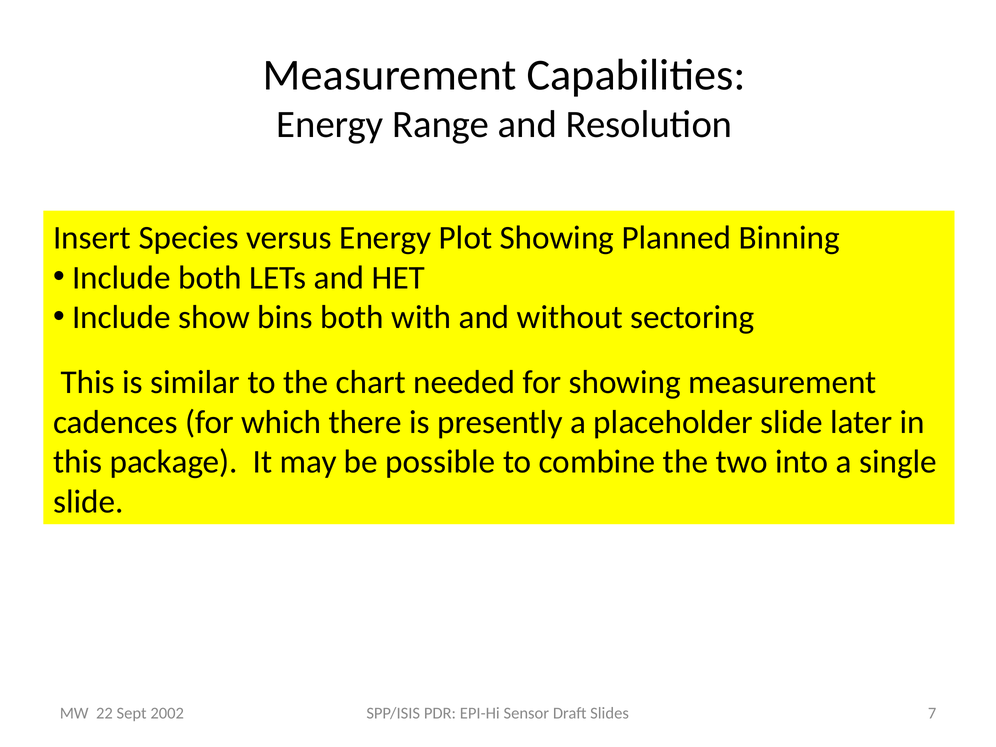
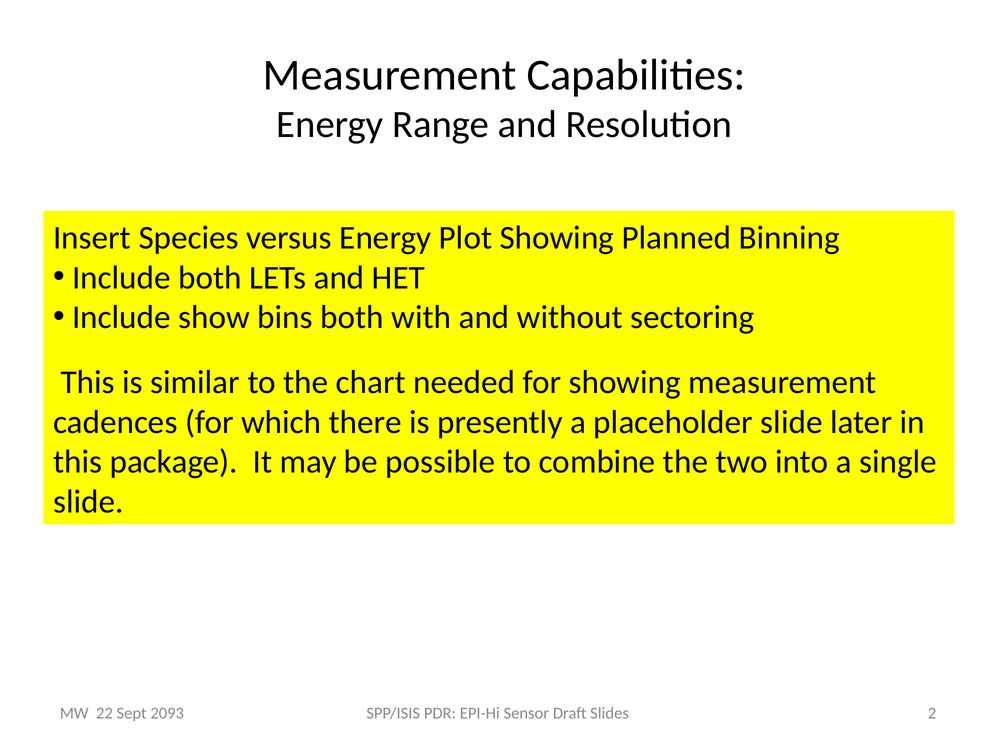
7: 7 -> 2 (932, 713)
2002: 2002 -> 2093 (167, 713)
